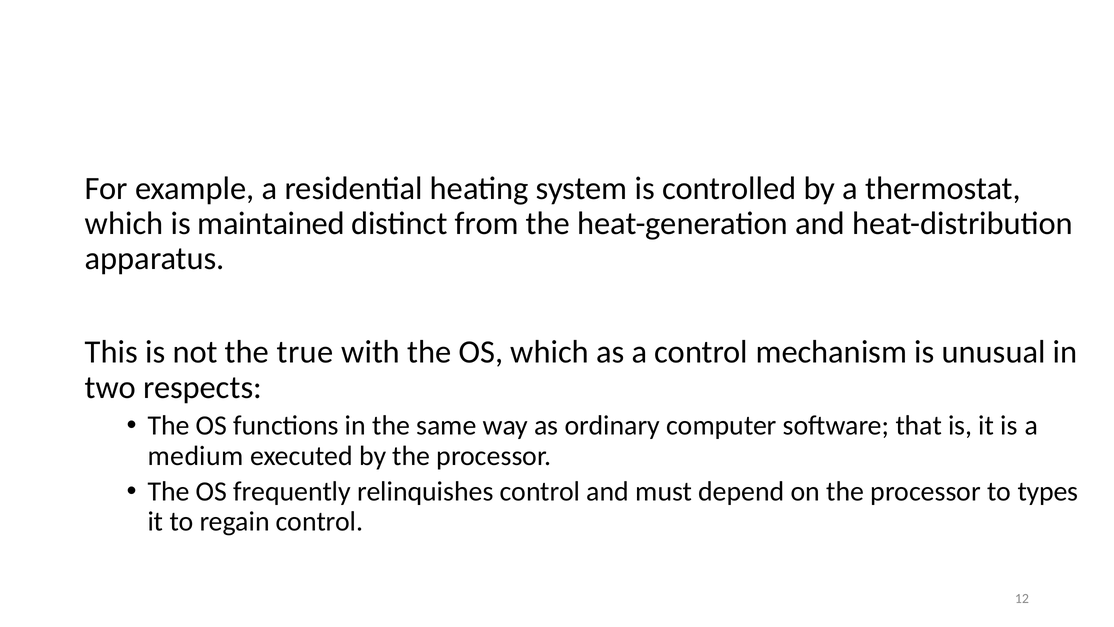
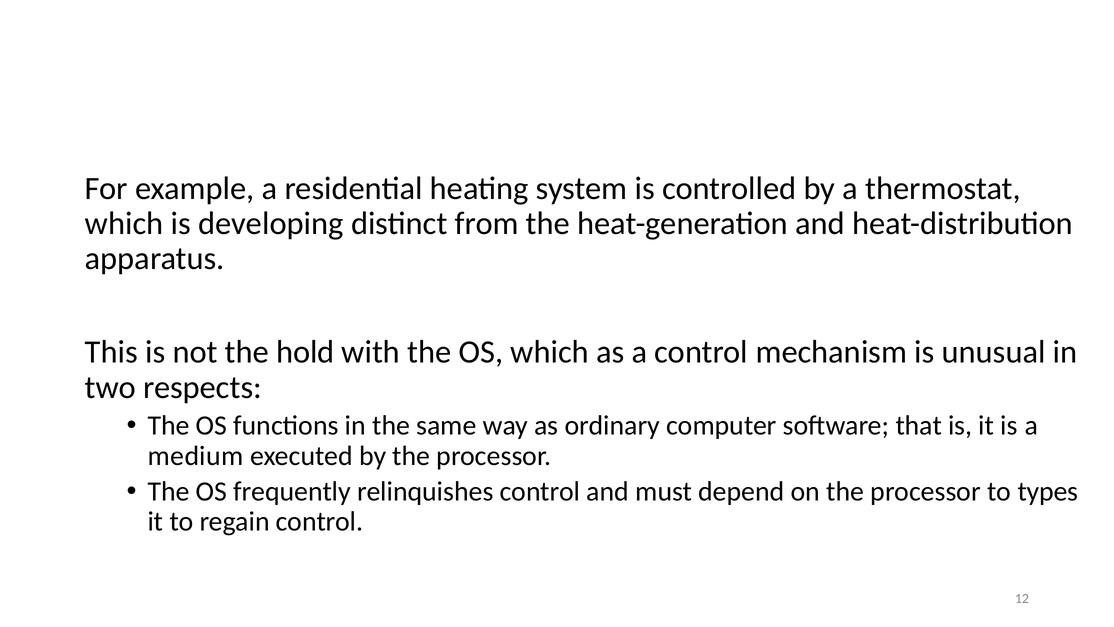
maintained: maintained -> developing (271, 223)
true: true -> hold (305, 352)
